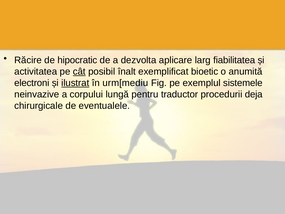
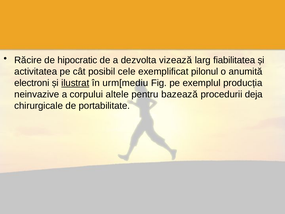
aplicare: aplicare -> vizează (176, 60)
cât underline: present -> none (79, 71)
înalt: înalt -> cele (127, 71)
bioetic: bioetic -> pilonul (205, 71)
sistemele: sistemele -> producția (243, 83)
lungă: lungă -> altele (117, 94)
traductor: traductor -> bazează (179, 94)
eventualele: eventualele -> portabilitate (104, 106)
